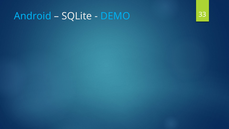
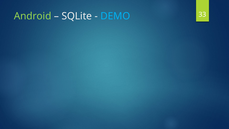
Android colour: light blue -> light green (33, 16)
